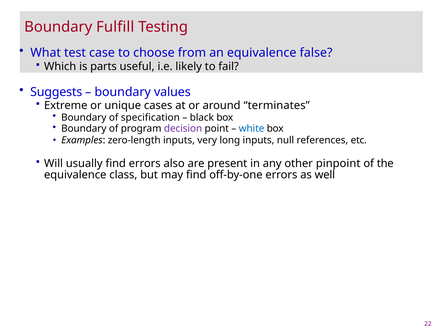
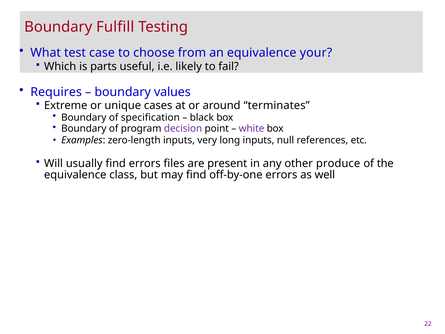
false: false -> your (316, 53)
Suggests: Suggests -> Requires (56, 92)
white colour: blue -> purple (252, 129)
also: also -> files (174, 163)
pinpoint: pinpoint -> produce (338, 163)
